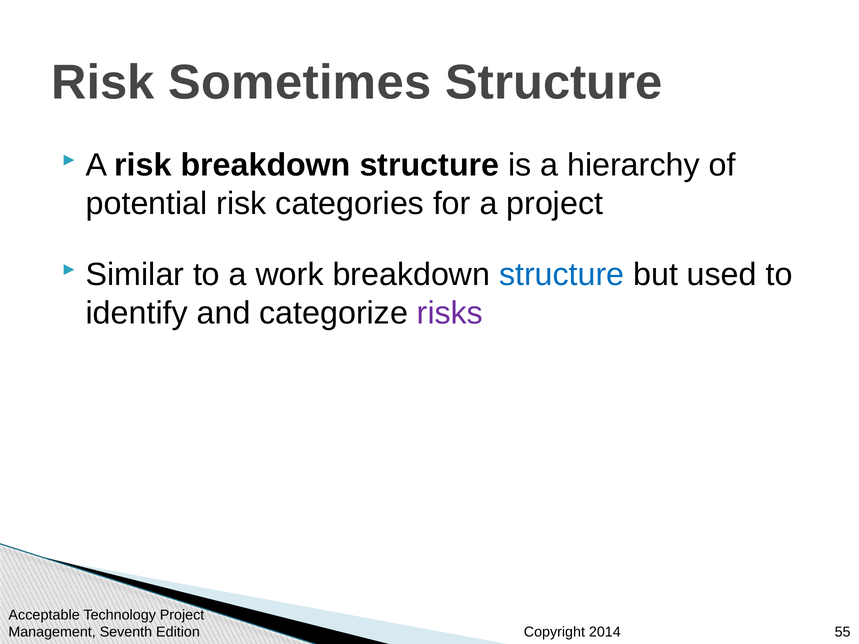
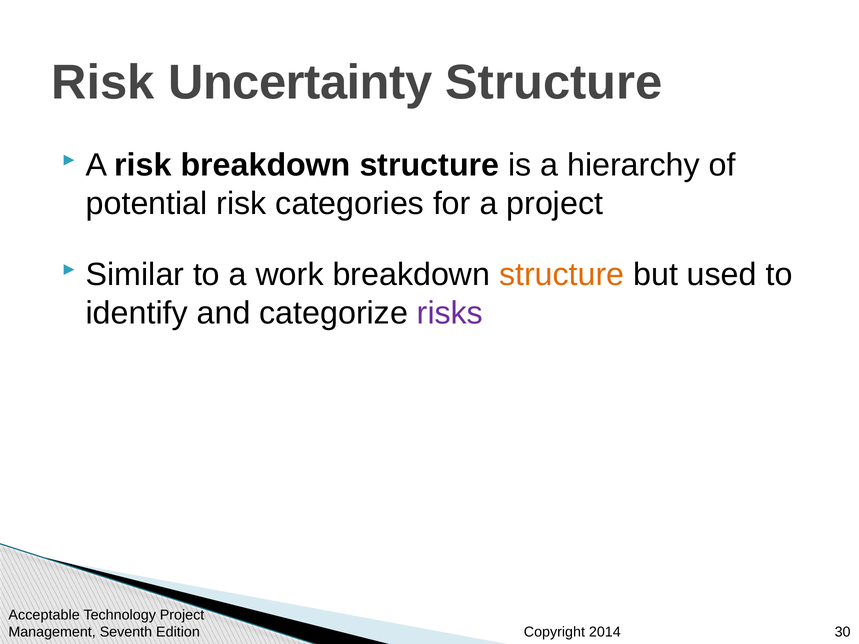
Sometimes: Sometimes -> Uncertainty (300, 83)
structure colour: blue -> orange (562, 275)
55: 55 -> 30 (843, 632)
